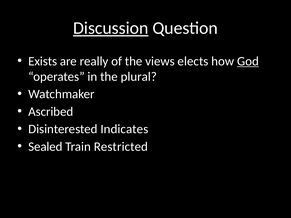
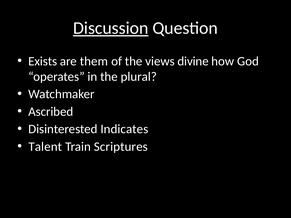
really: really -> them (94, 61)
elects: elects -> divine (193, 61)
God underline: present -> none (248, 61)
Sealed: Sealed -> Talent (45, 147)
Restricted: Restricted -> Scriptures (121, 147)
